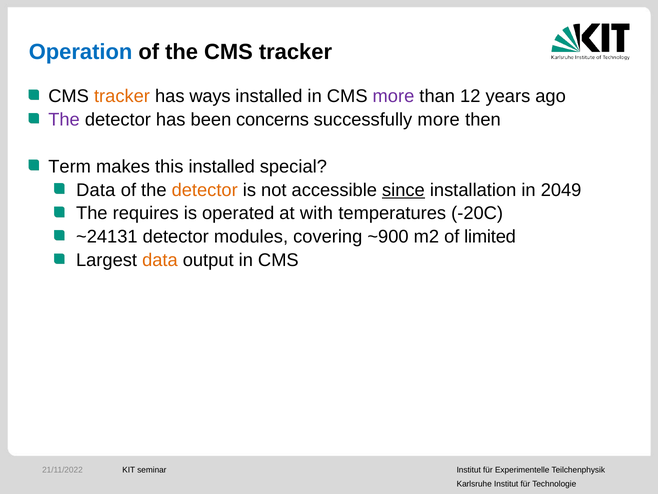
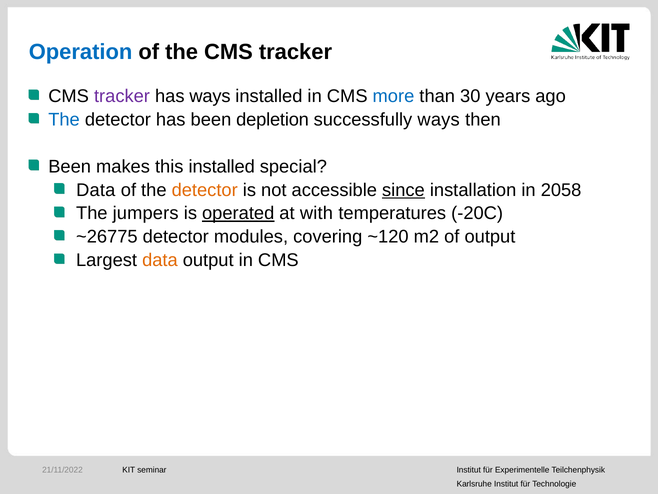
tracker colour: orange -> purple (122, 96)
more colour: purple -> blue (393, 96)
12: 12 -> 30 (470, 96)
The colour: purple -> blue (64, 120)
concerns: concerns -> depletion (273, 120)
successfully more: more -> ways (439, 120)
Term: Term -> Been (70, 166)
2049: 2049 -> 2058 (561, 190)
requires: requires -> jumpers (146, 213)
operated underline: none -> present (238, 213)
~24131: ~24131 -> ~26775 (107, 237)
~900: ~900 -> ~120 (388, 237)
of limited: limited -> output (490, 237)
